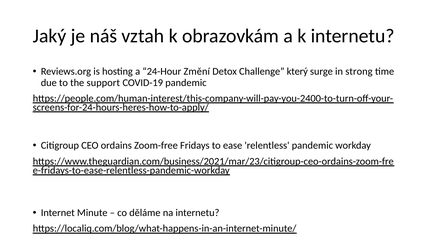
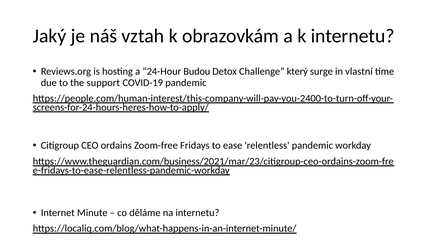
Změní: Změní -> Budou (197, 72)
strong: strong -> vlastní (359, 72)
